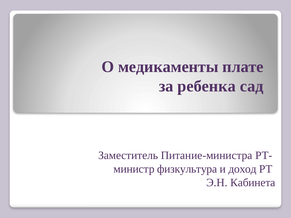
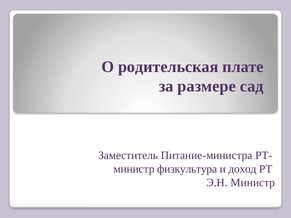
медикаменты: медикаменты -> родительская (168, 67)
ребенка: ребенка -> размере (207, 86)
Э.Н Кабинета: Кабинета -> Министр (253, 183)
